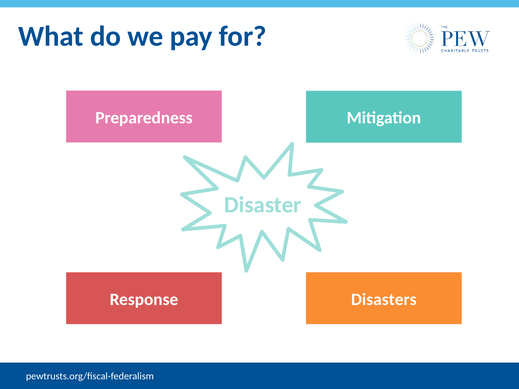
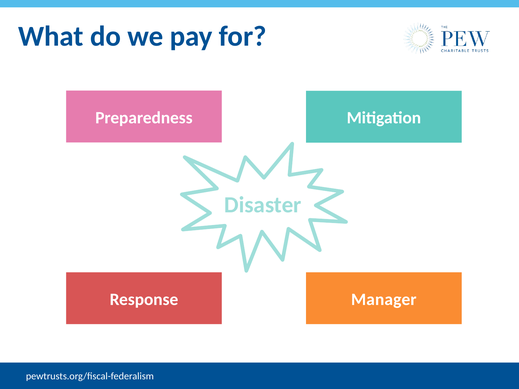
Disasters: Disasters -> Manager (384, 300)
